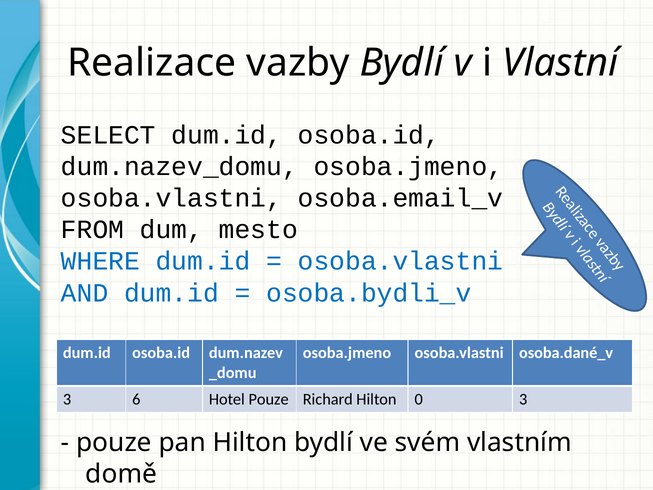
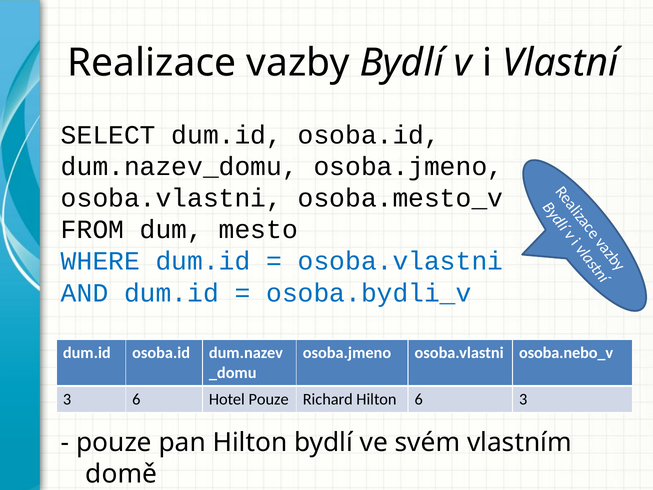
osoba.email_v: osoba.email_v -> osoba.mesto_v (401, 198)
osoba.dané_v: osoba.dané_v -> osoba.nebo_v (566, 353)
Hilton 0: 0 -> 6 (419, 399)
